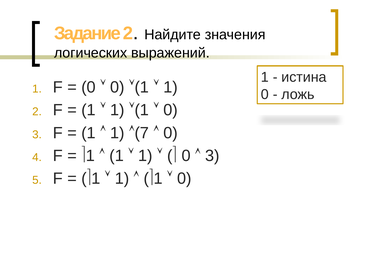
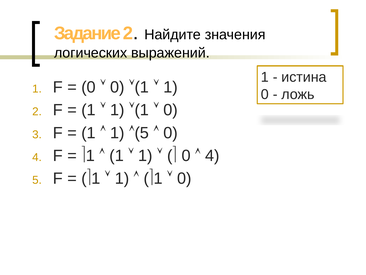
7: 7 -> 5 (142, 133)
3: 3 -> 4 (212, 155)
